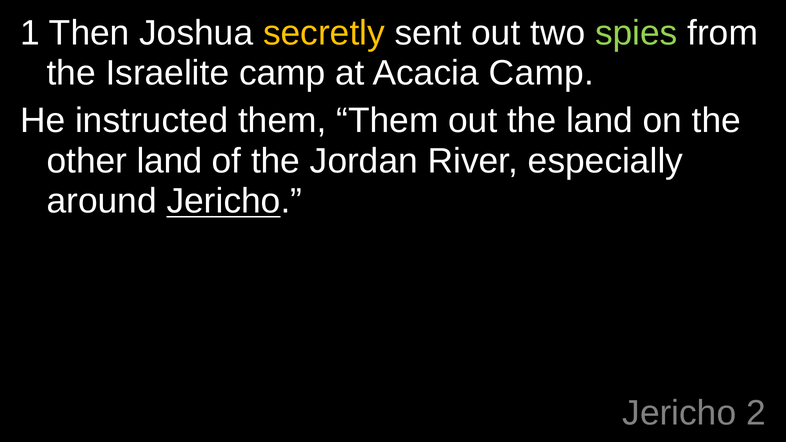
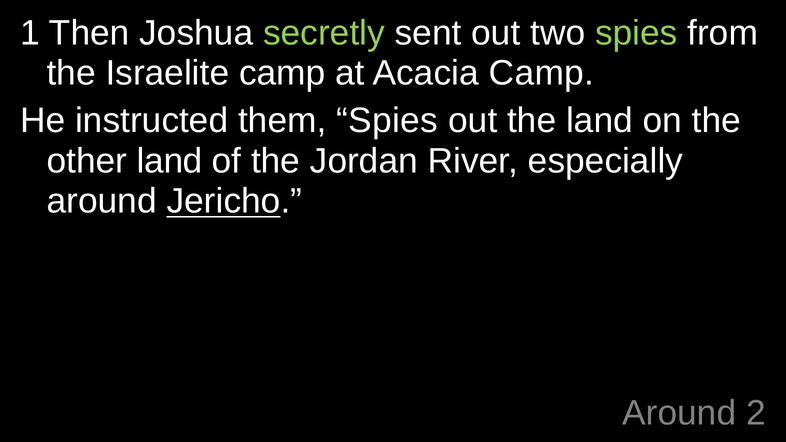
secretly colour: yellow -> light green (324, 33)
them Them: Them -> Spies (387, 121)
Jericho: Jericho -> Around (679, 413)
